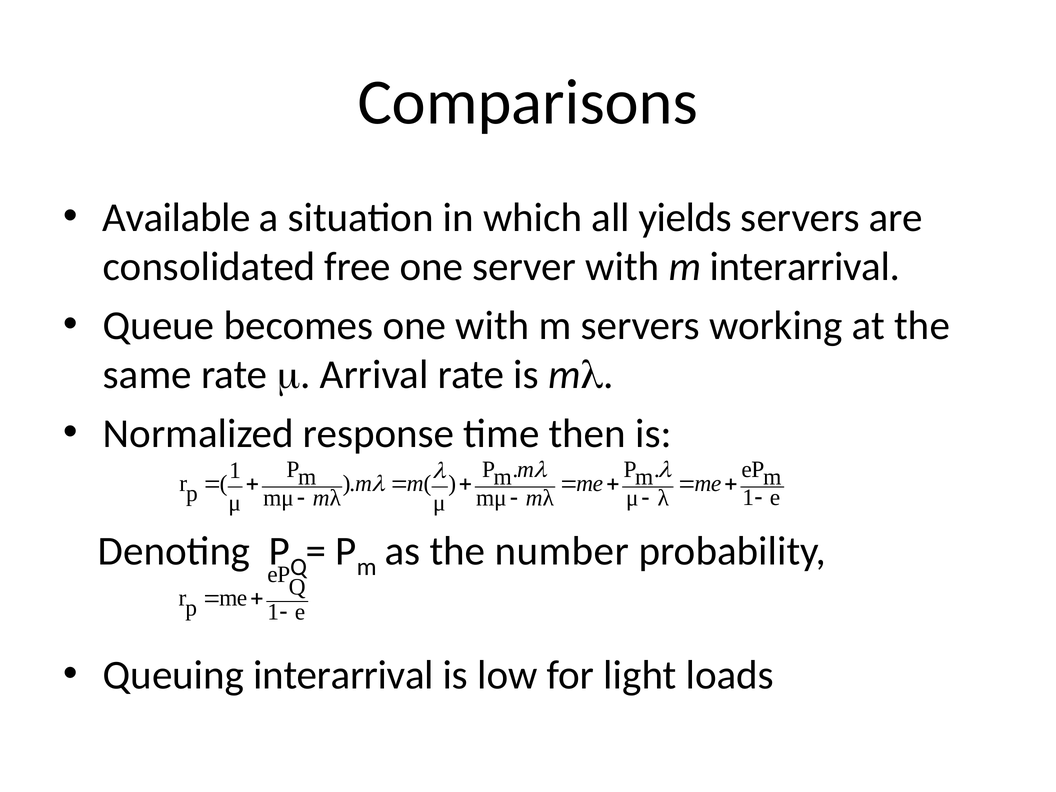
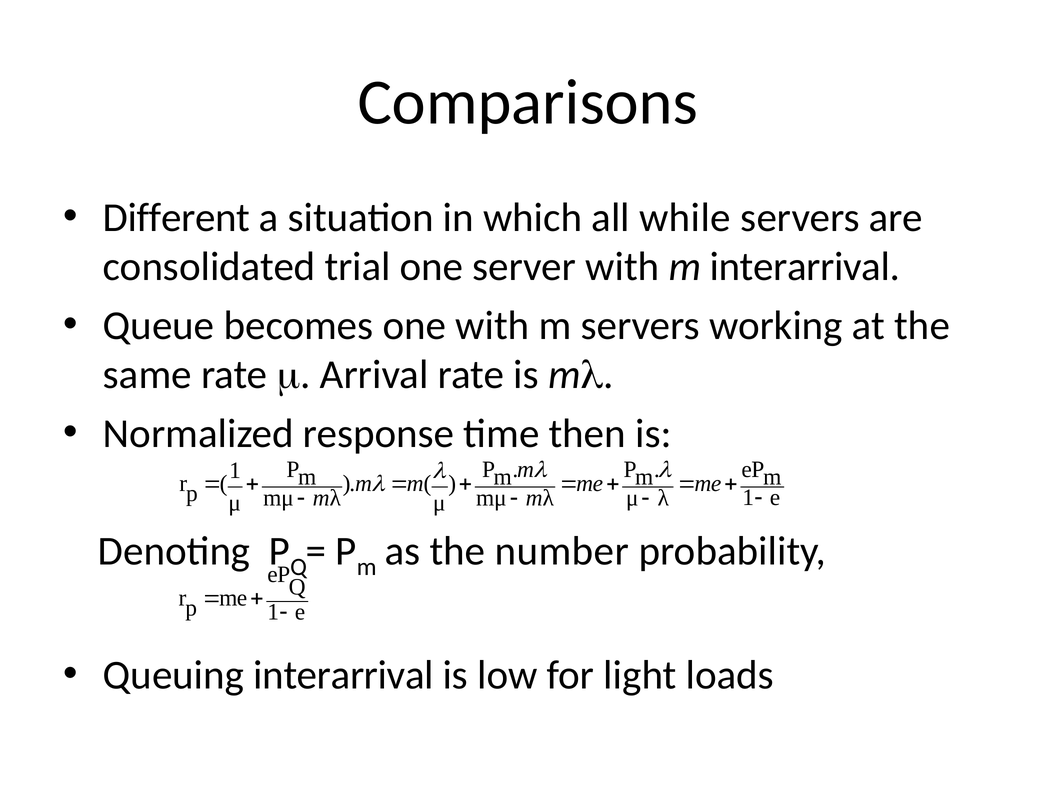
Available: Available -> Different (176, 218)
yields: yields -> while (685, 218)
free: free -> trial (358, 267)
